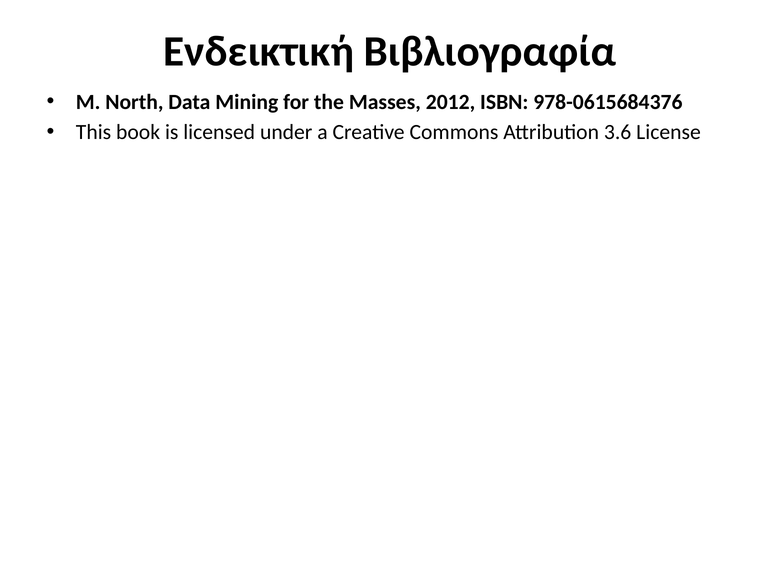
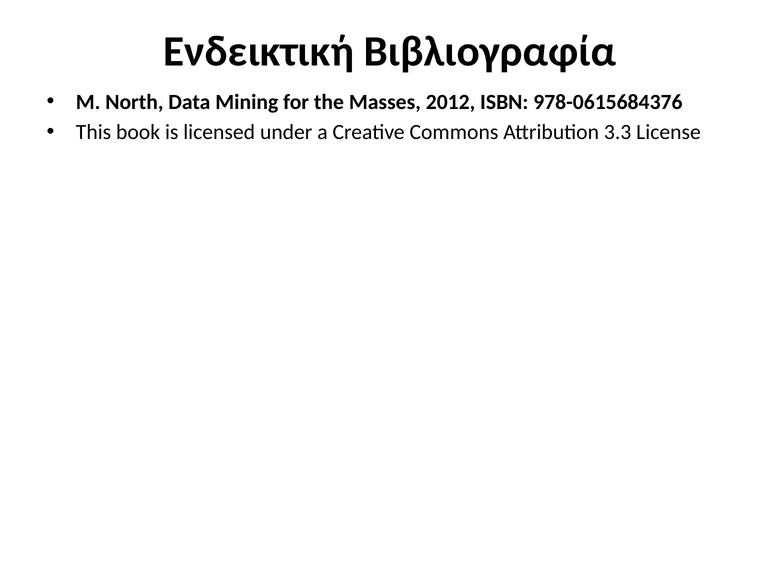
3.6: 3.6 -> 3.3 (618, 132)
